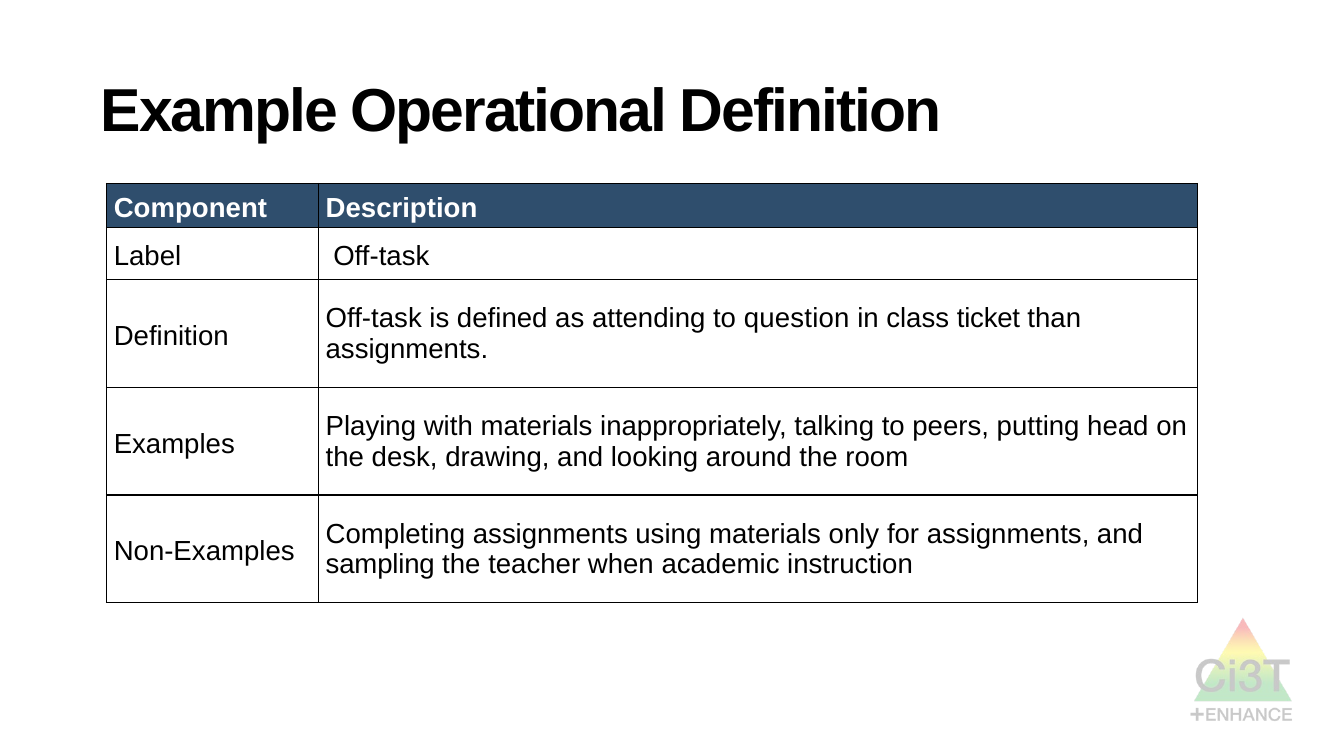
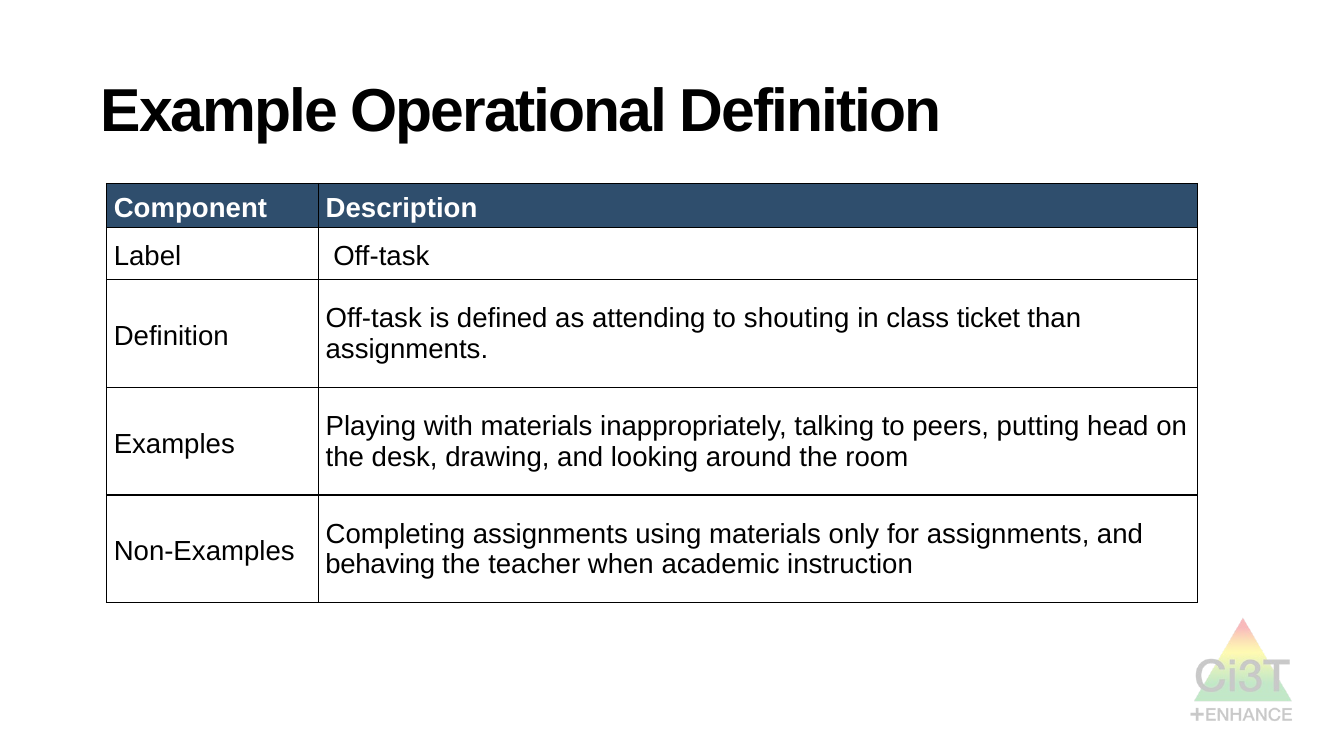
question: question -> shouting (797, 319)
sampling: sampling -> behaving (380, 565)
